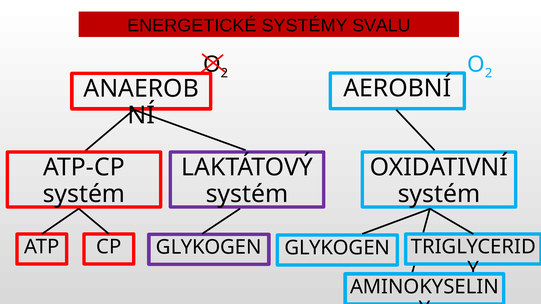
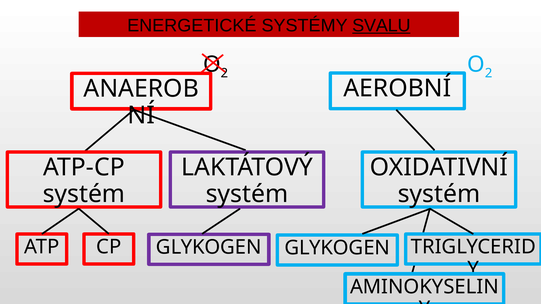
SVALU underline: none -> present (381, 26)
